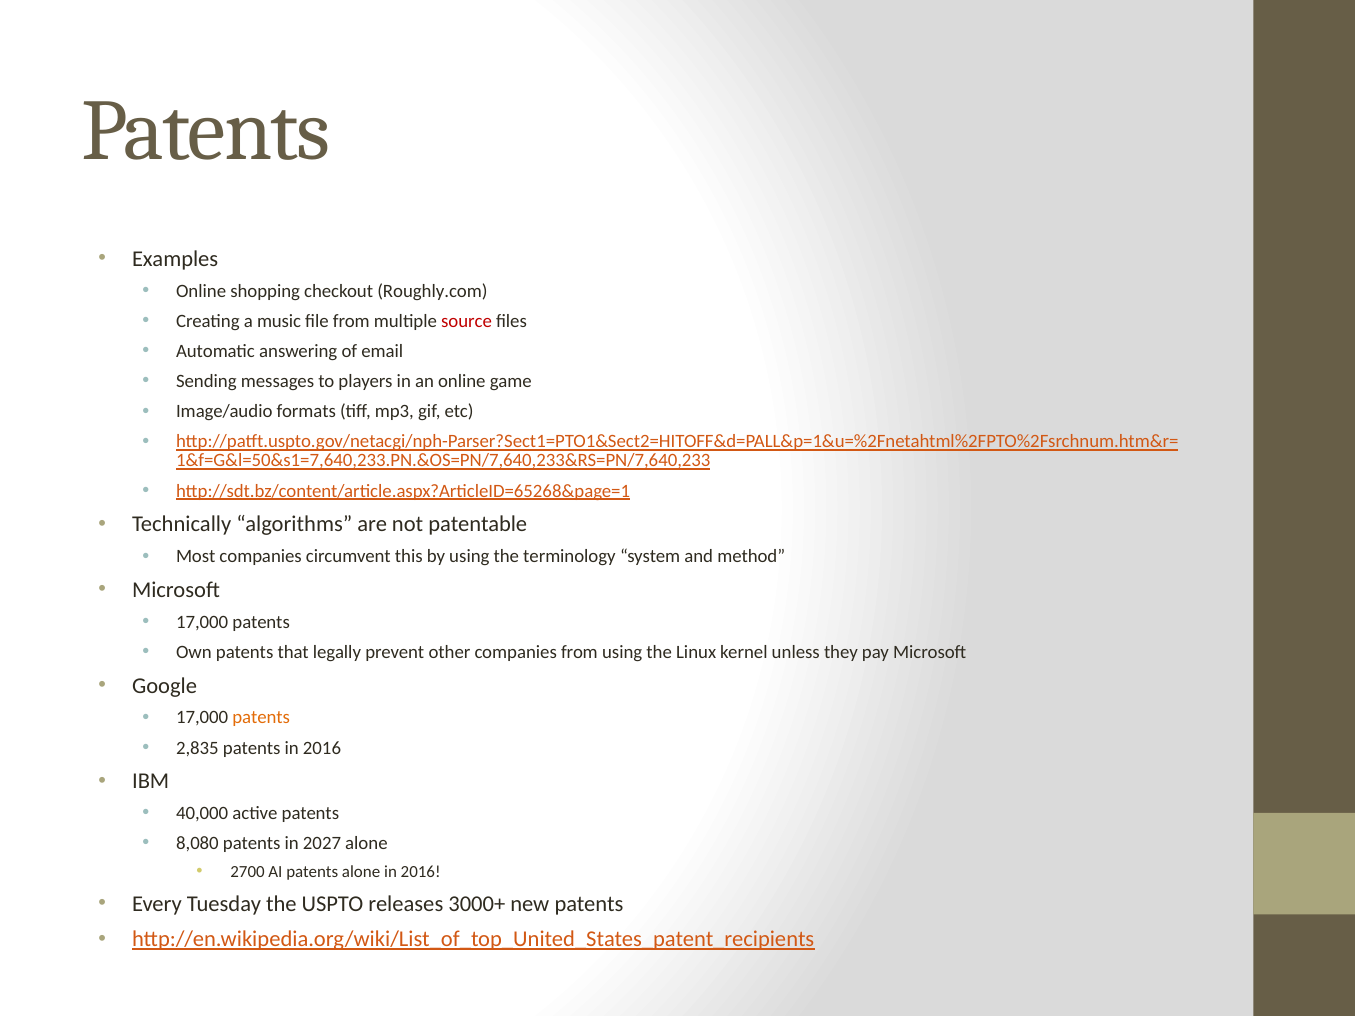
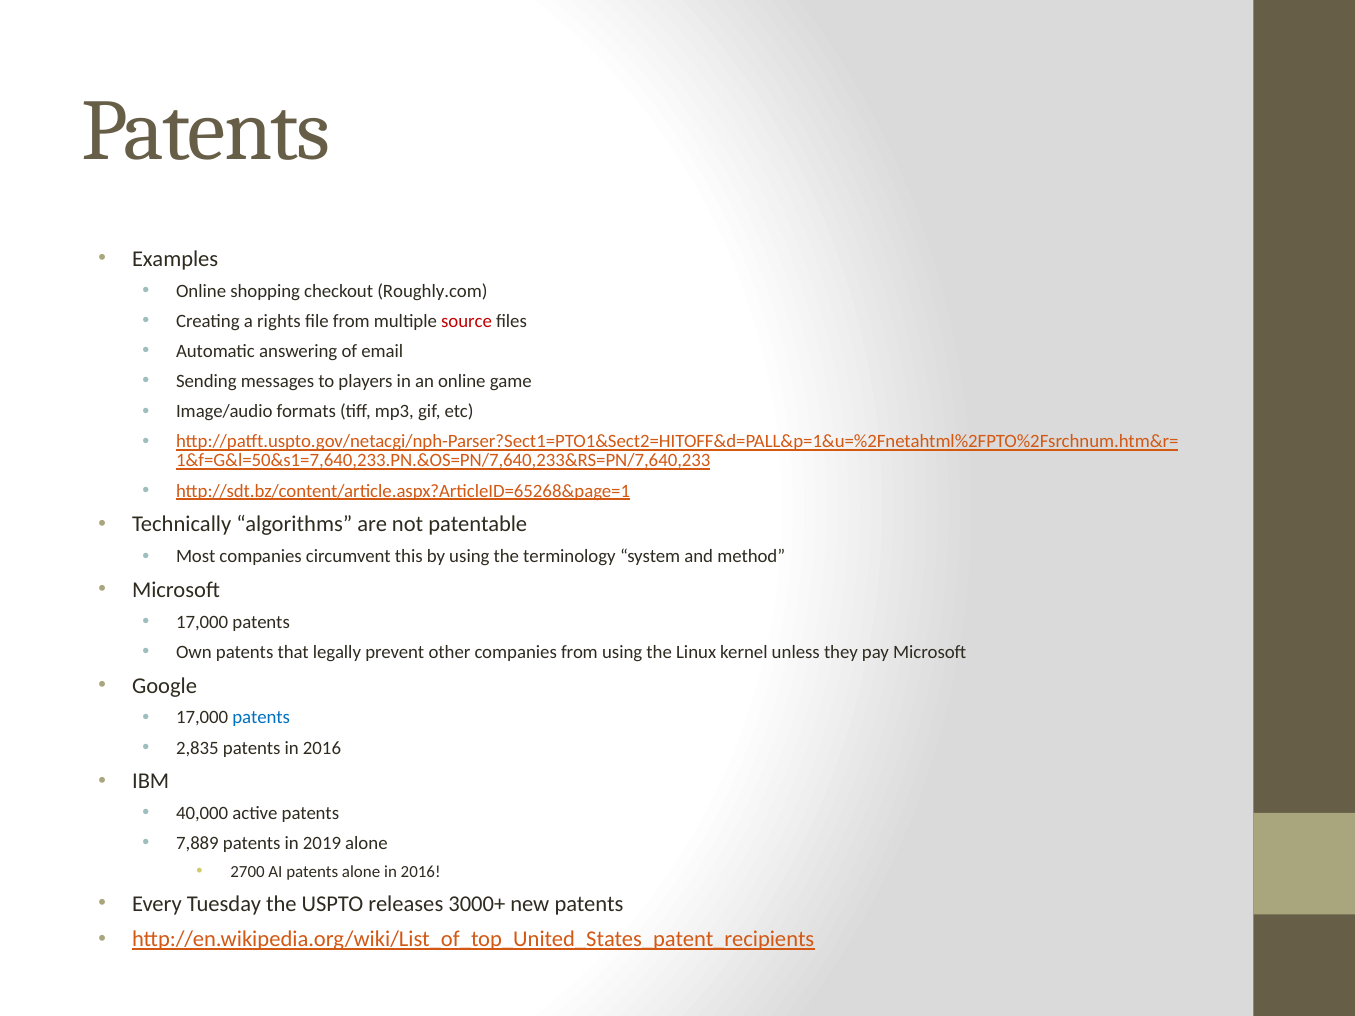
music: music -> rights (279, 321)
patents colour: orange -> blue (261, 718)
8,080: 8,080 -> 7,889 (197, 844)
2027: 2027 -> 2019 (322, 844)
